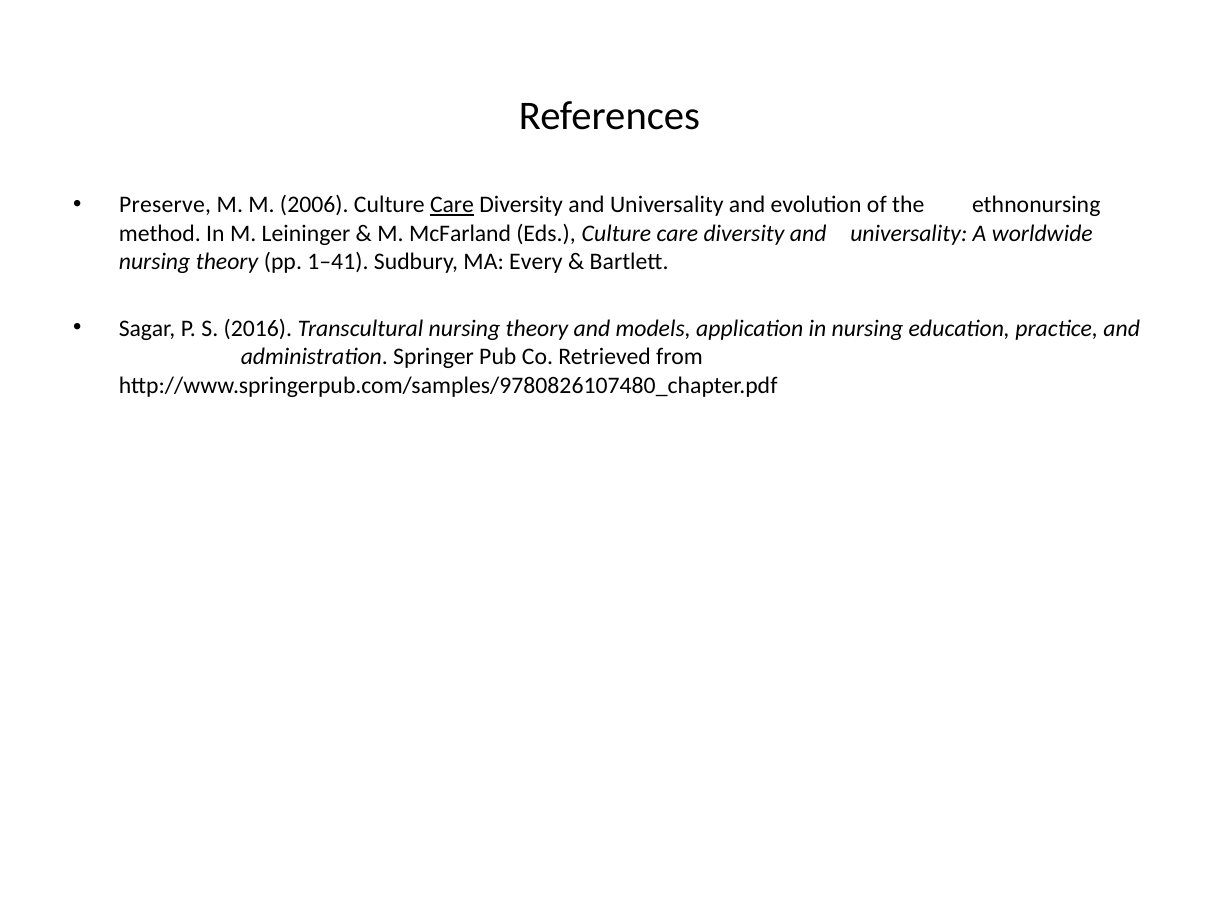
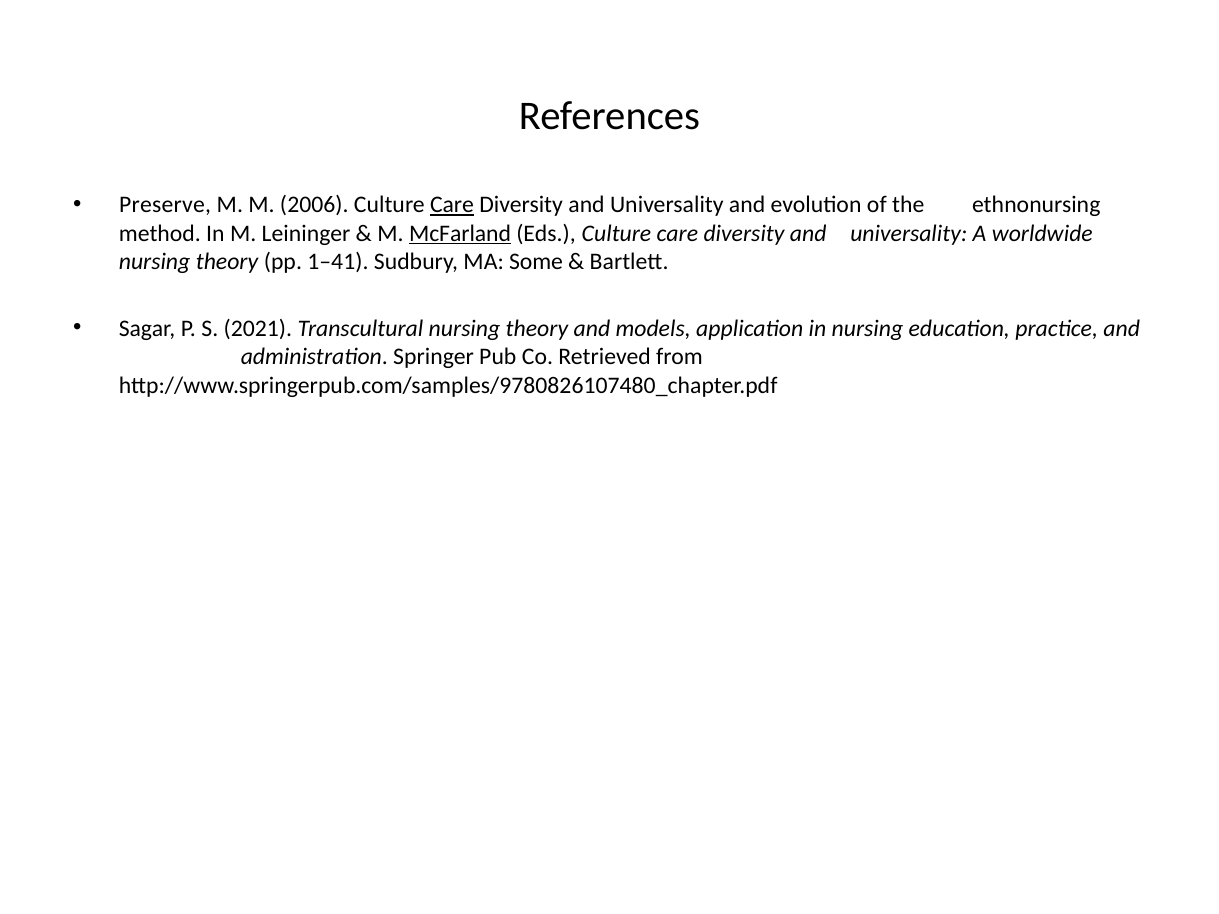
McFarland underline: none -> present (460, 233)
Every: Every -> Some (536, 262)
2016: 2016 -> 2021 (258, 328)
